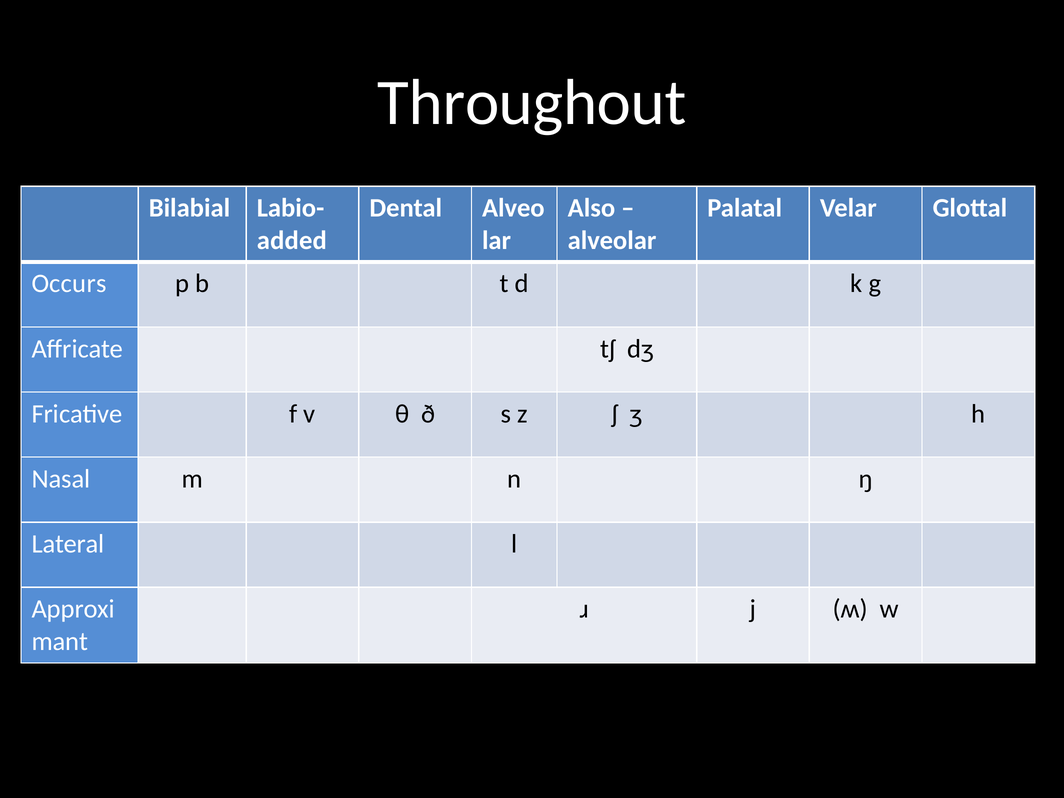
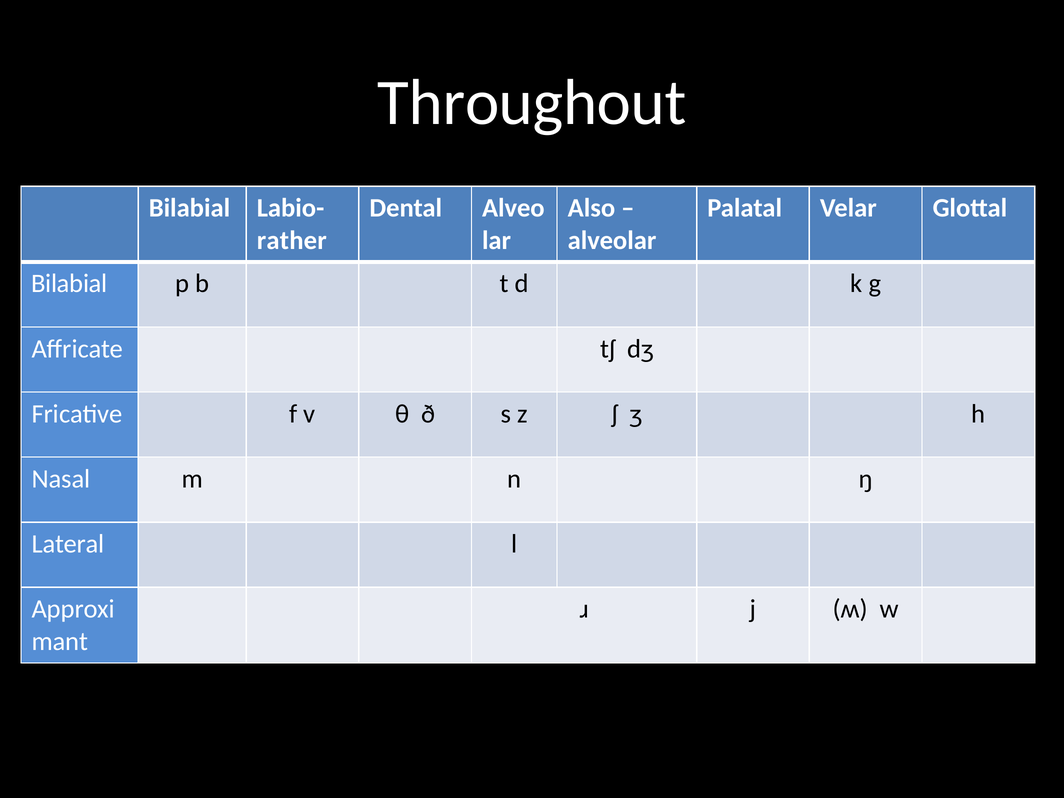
added: added -> rather (292, 241)
Occurs: Occurs -> Bilabial (69, 284)
